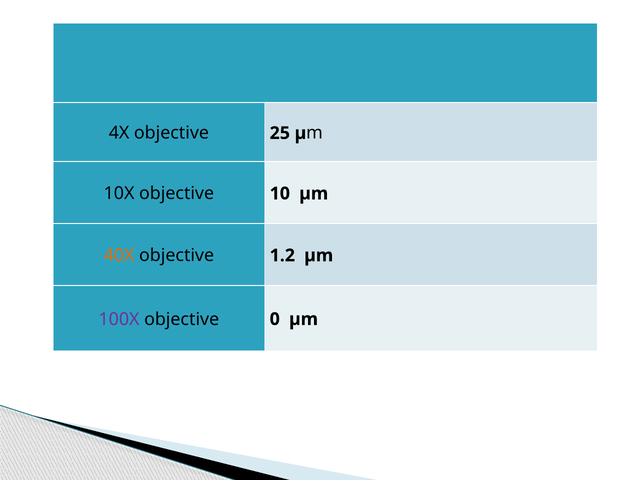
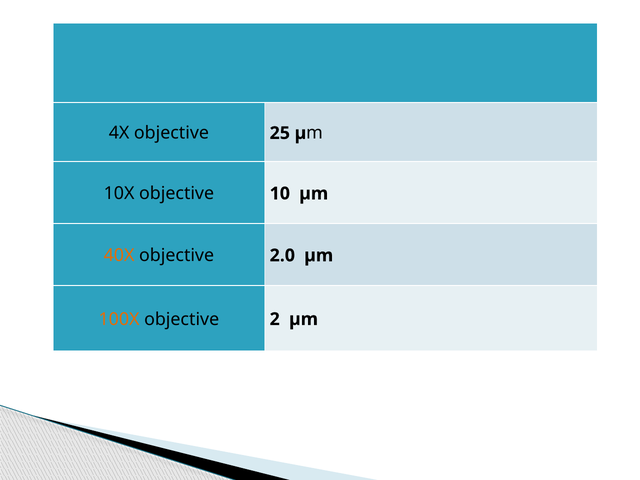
1.2: 1.2 -> 2.0 (282, 255)
100X colour: purple -> orange (119, 319)
0: 0 -> 2 (275, 319)
